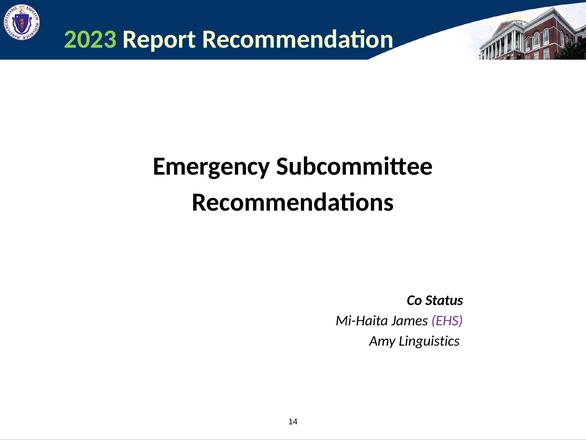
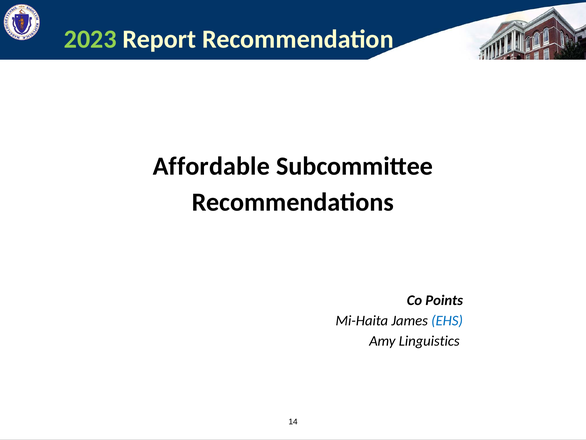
Emergency: Emergency -> Affordable (211, 166)
Status: Status -> Points (444, 300)
EHS colour: purple -> blue (447, 320)
